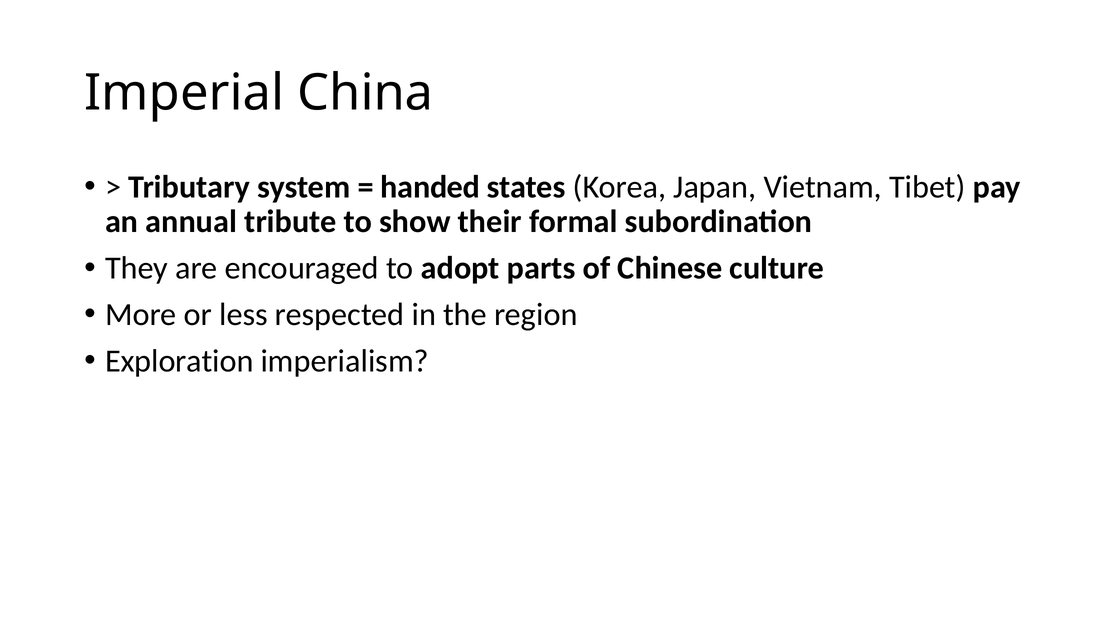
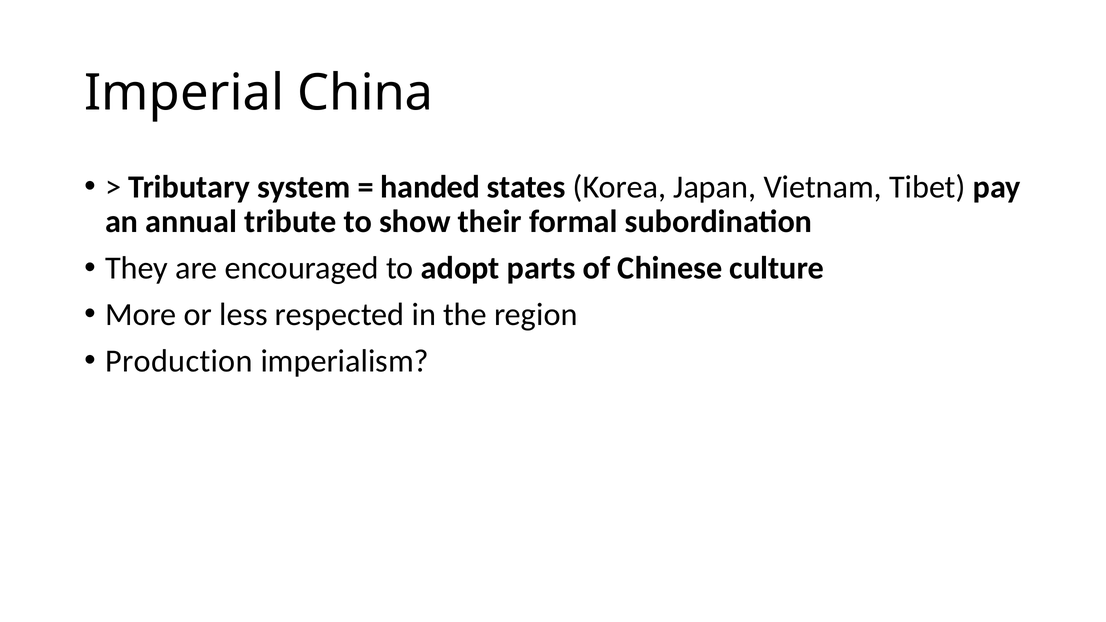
Exploration: Exploration -> Production (179, 361)
